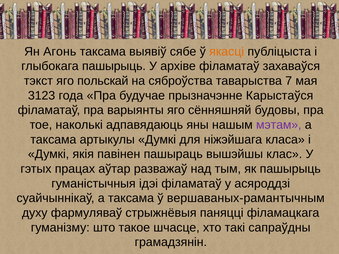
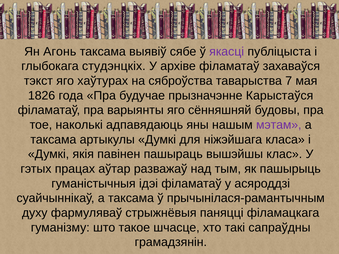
якасці colour: orange -> purple (227, 52)
глыбокага пашырыць: пашырыць -> студэнцкіх (114, 66)
польскай: польскай -> хаўтурах (103, 81)
3123: 3123 -> 1826 (42, 96)
вершаваных-рамантычным: вершаваных-рамантычным -> прычынілася-рамантычным (246, 198)
